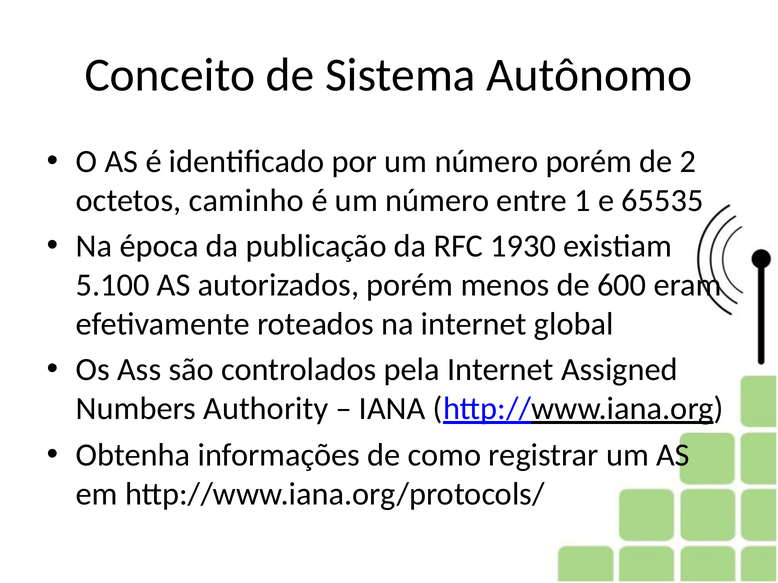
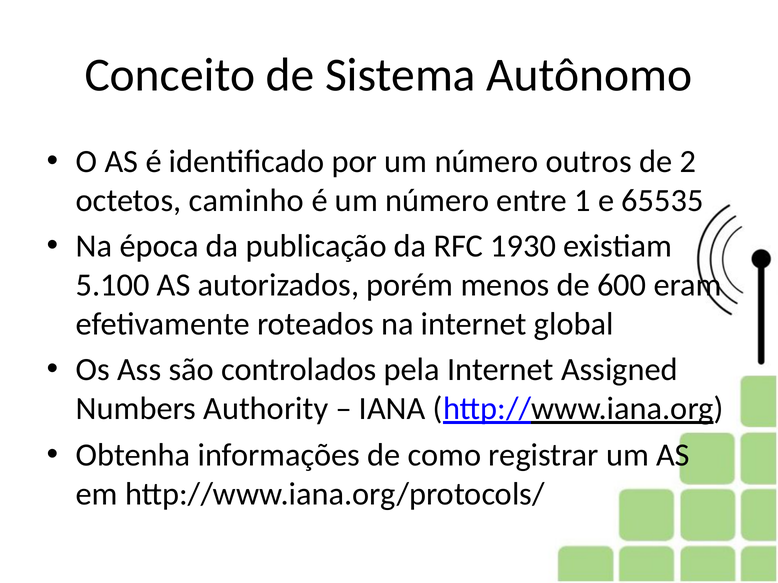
número porém: porém -> outros (589, 162)
